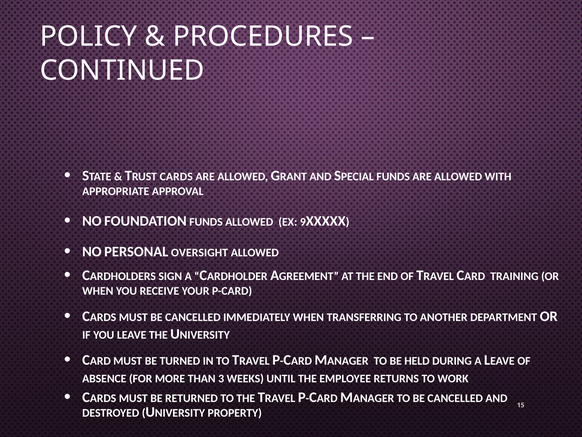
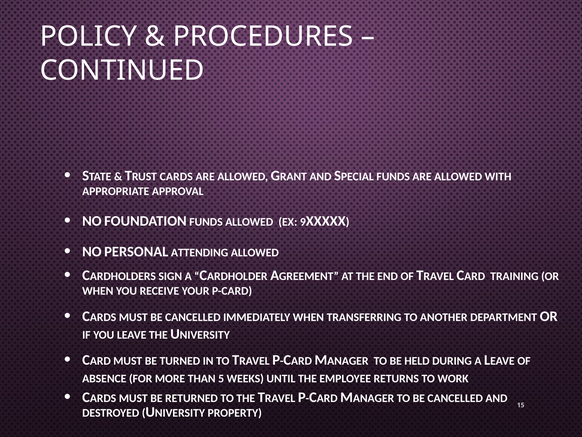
OVERSIGHT: OVERSIGHT -> ATTENDING (200, 252)
3: 3 -> 5 (221, 378)
